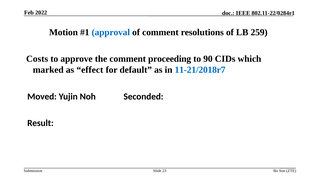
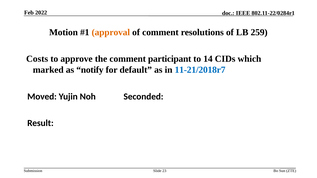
approval colour: blue -> orange (111, 32)
proceeding: proceeding -> participant (170, 59)
90: 90 -> 14 (208, 59)
effect: effect -> notify (90, 70)
